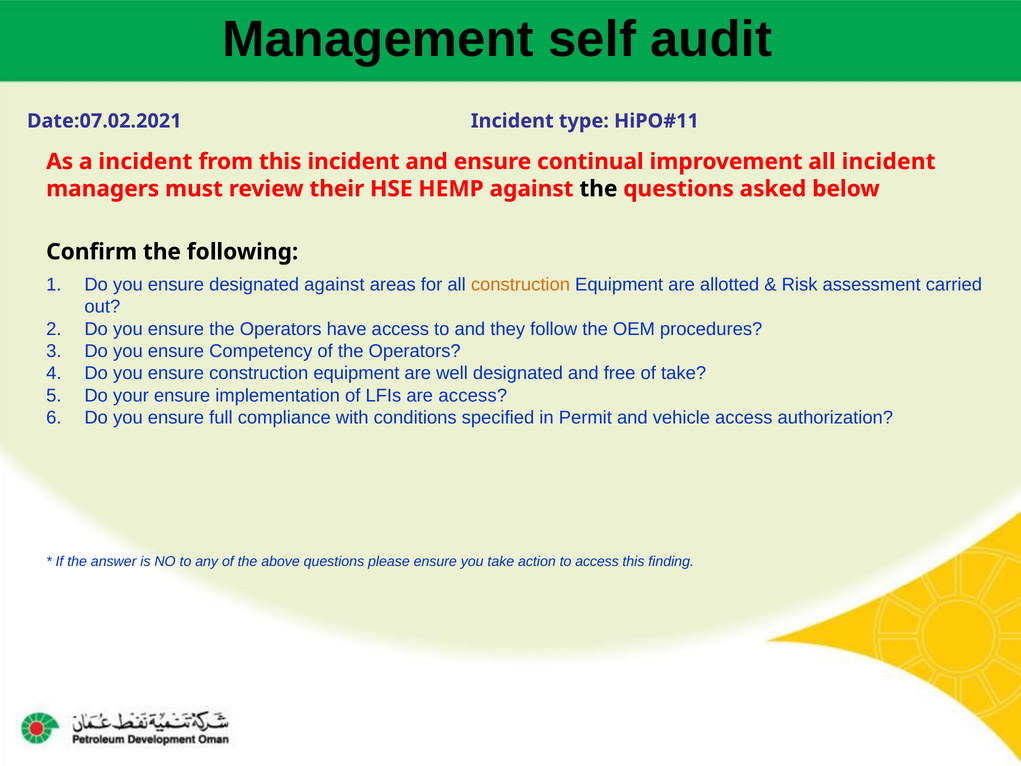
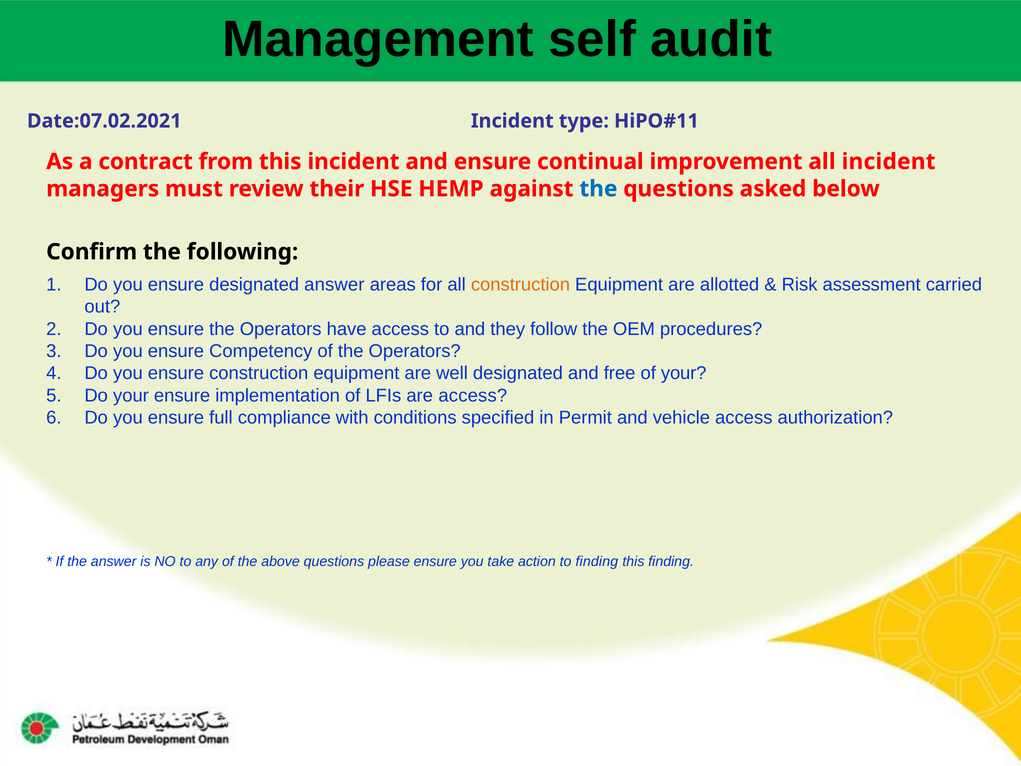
a incident: incident -> contract (146, 162)
the colour: black -> blue (598, 189)
designated against: against -> answer (334, 285)
of take: take -> your (684, 373)
to access: access -> finding (597, 561)
